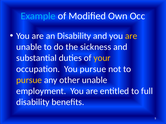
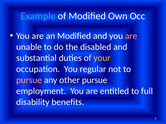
an Disability: Disability -> Modified (74, 36)
are colour: yellow -> pink (131, 36)
sickness: sickness -> disabled (96, 47)
You pursue: pursue -> regular (93, 69)
pursue colour: yellow -> pink (29, 80)
other unable: unable -> pursue (95, 80)
